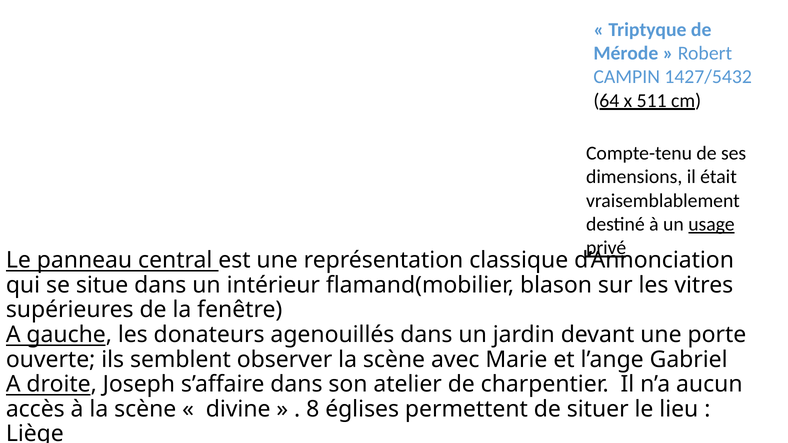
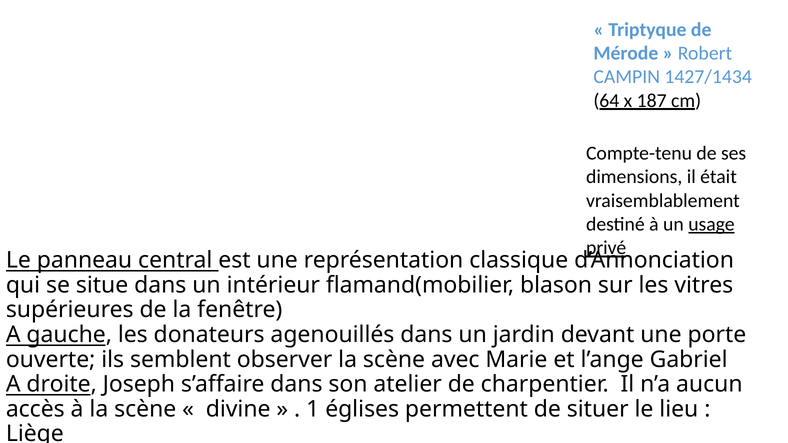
1427/5432: 1427/5432 -> 1427/1434 (708, 77)
511: 511 -> 187 (652, 101)
8: 8 -> 1 (313, 409)
